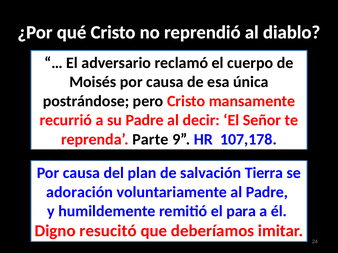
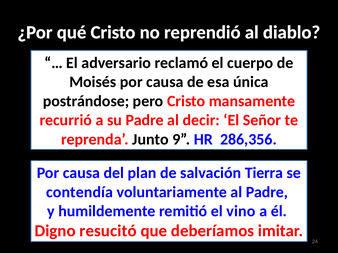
Parte: Parte -> Junto (150, 140)
107,178: 107,178 -> 286,356 (248, 140)
adoración: adoración -> contendía (80, 192)
para: para -> vino (241, 212)
